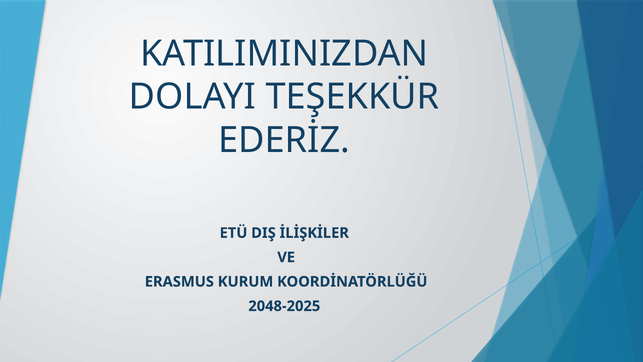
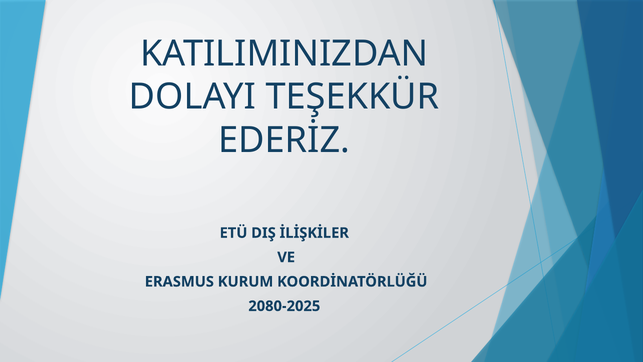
2048-2025: 2048-2025 -> 2080-2025 (284, 306)
